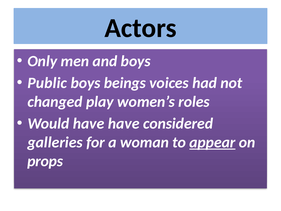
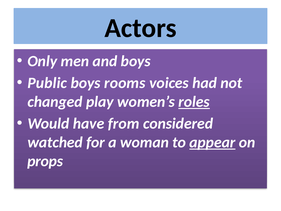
beings: beings -> rooms (125, 83)
roles underline: none -> present (194, 102)
have have: have -> from (124, 123)
galleries: galleries -> watched (55, 142)
